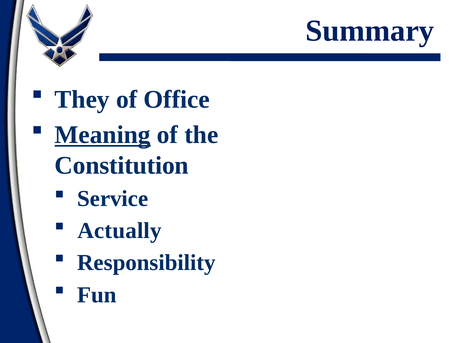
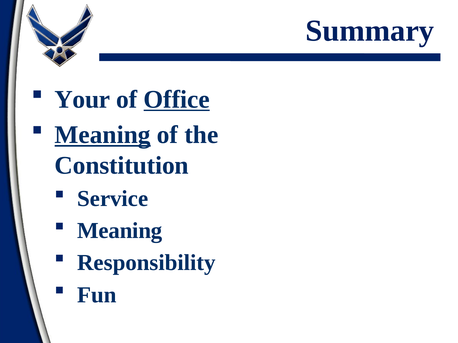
They: They -> Your (82, 100)
Office underline: none -> present (177, 100)
Actually: Actually -> Meaning (120, 231)
